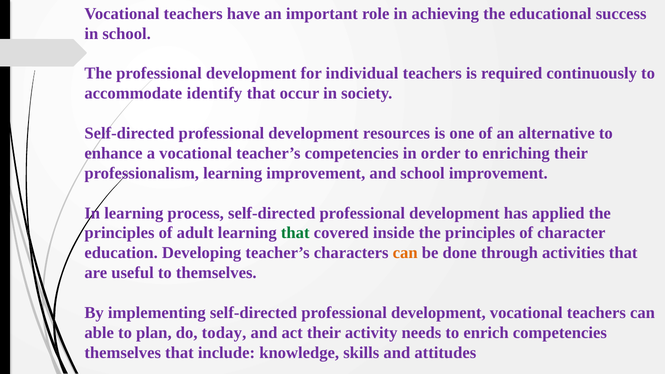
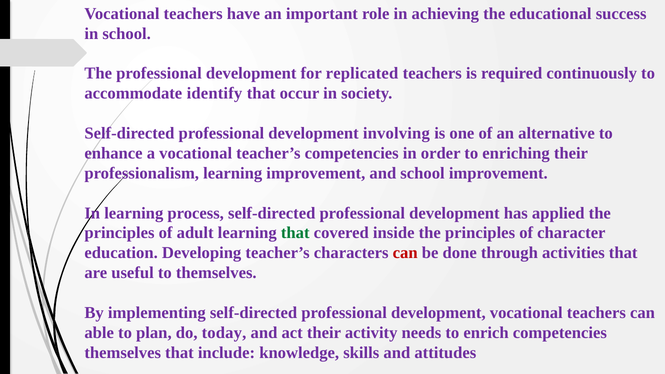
individual: individual -> replicated (362, 73)
resources: resources -> involving (396, 133)
can colour: orange -> red (405, 253)
